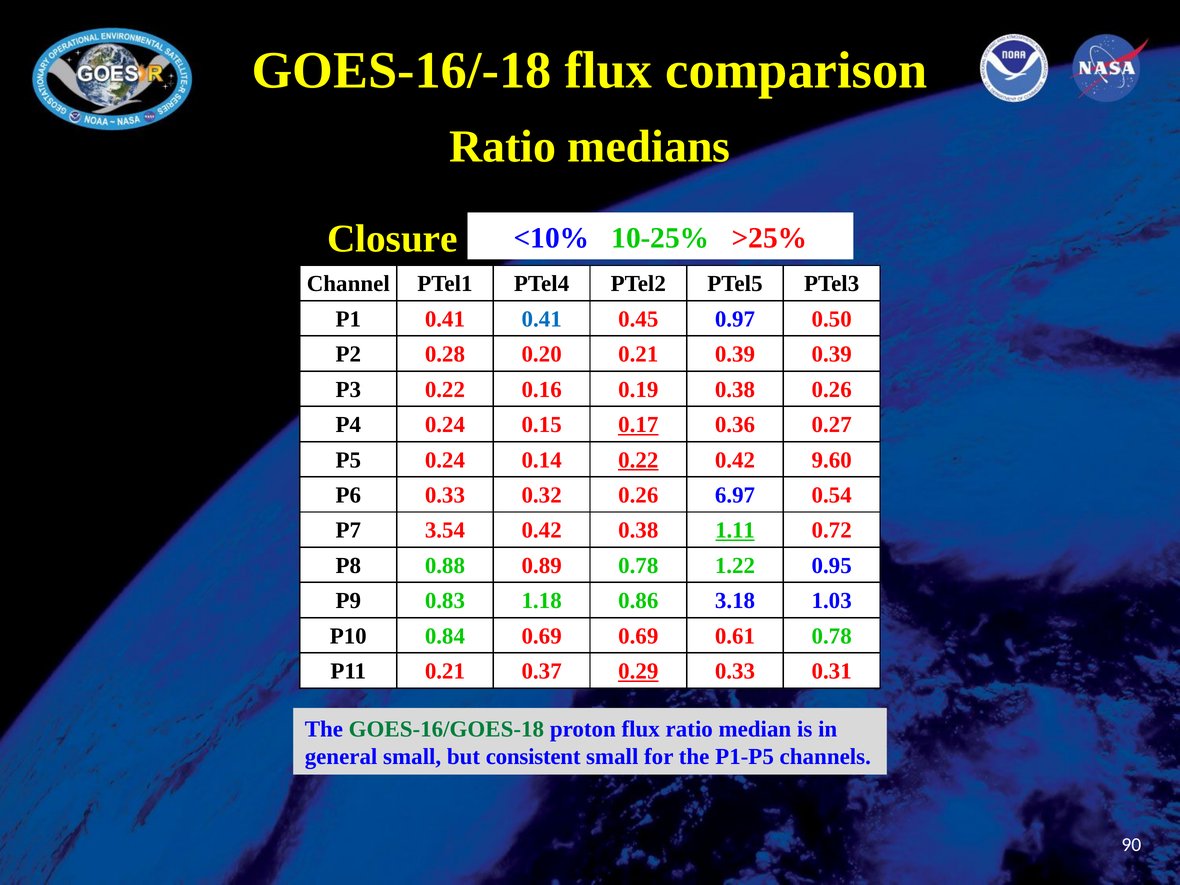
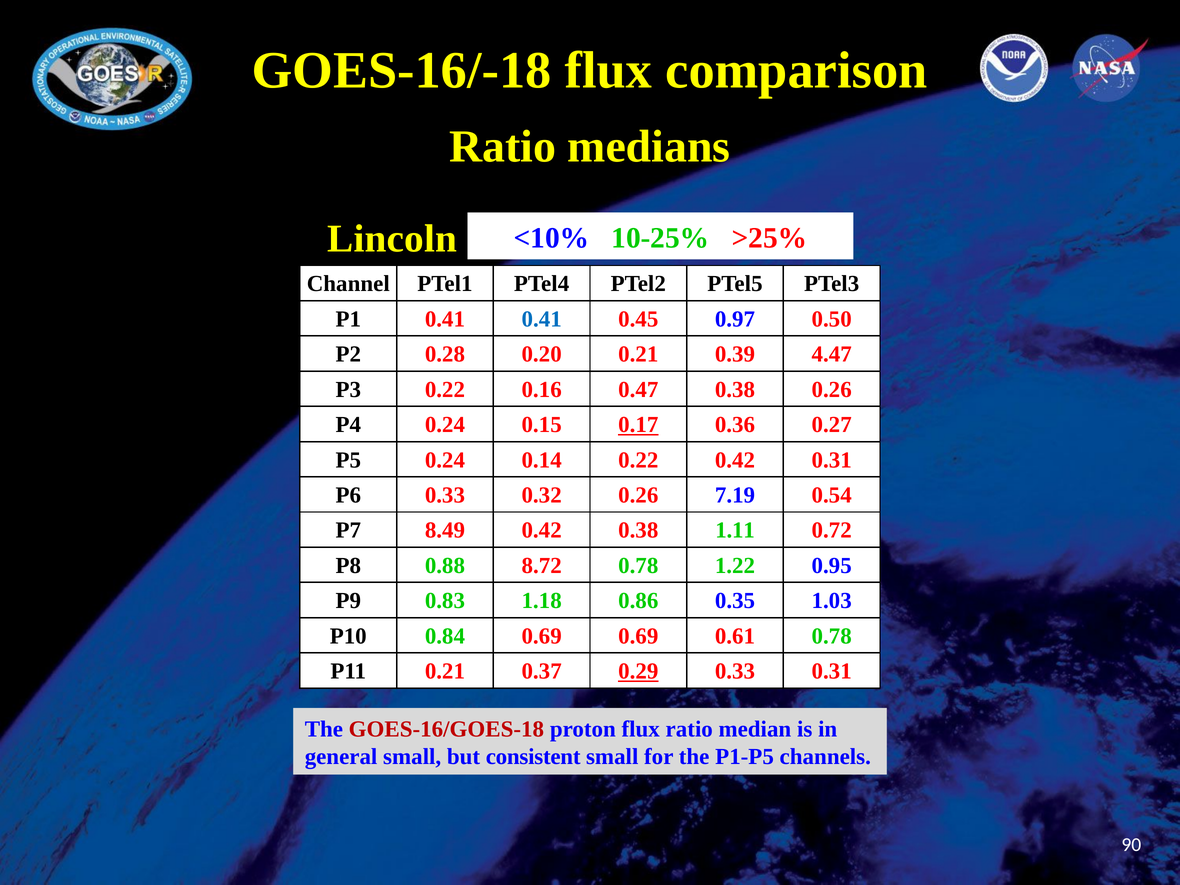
Closure: Closure -> Lincoln (392, 239)
0.39 0.39: 0.39 -> 4.47 (832, 354)
0.19: 0.19 -> 0.47 (638, 390)
0.22 underline: present -> none (638, 460)
0.42 9.60: 9.60 -> 0.31 (832, 460)
6.97: 6.97 -> 7.19 (735, 495)
3.54: 3.54 -> 8.49 (445, 530)
1.11 underline: present -> none (735, 530)
0.89: 0.89 -> 8.72 (542, 566)
3.18: 3.18 -> 0.35 (735, 601)
GOES-16/GOES-18 colour: green -> red (446, 729)
